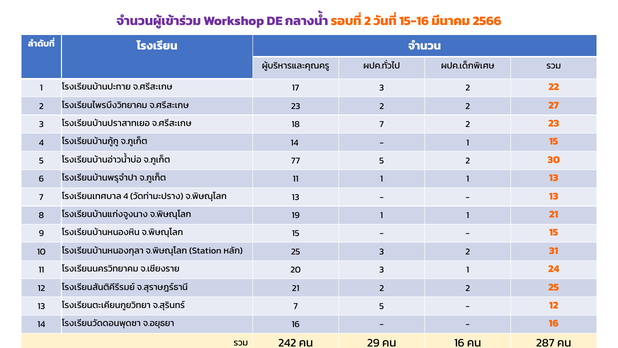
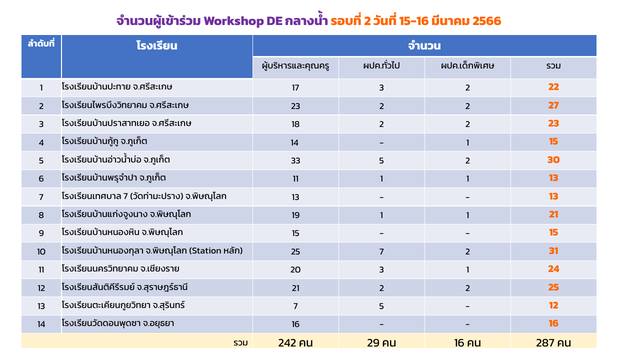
18 7: 7 -> 2 (382, 124)
77: 77 -> 33 (296, 161)
4: 4 -> 7 (126, 196)
25 3: 3 -> 7 (382, 251)
